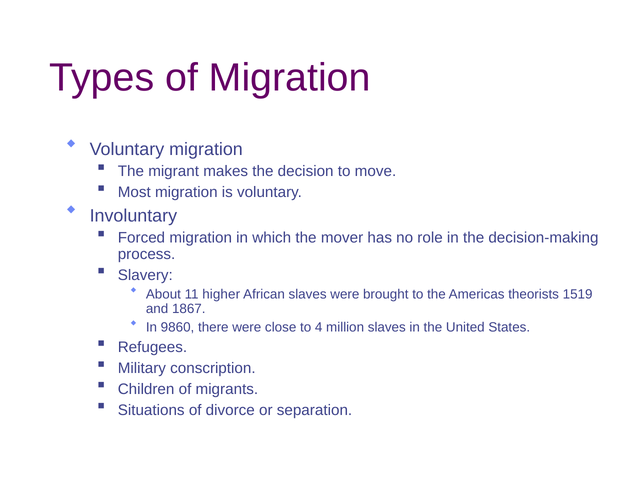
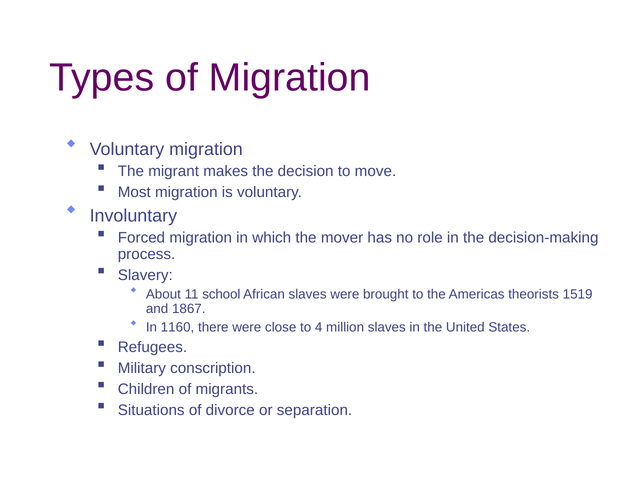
higher: higher -> school (221, 294)
9860: 9860 -> 1160 (178, 327)
